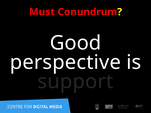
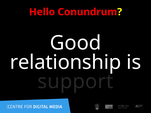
Must: Must -> Hello (42, 12)
perspective: perspective -> relationship (66, 62)
